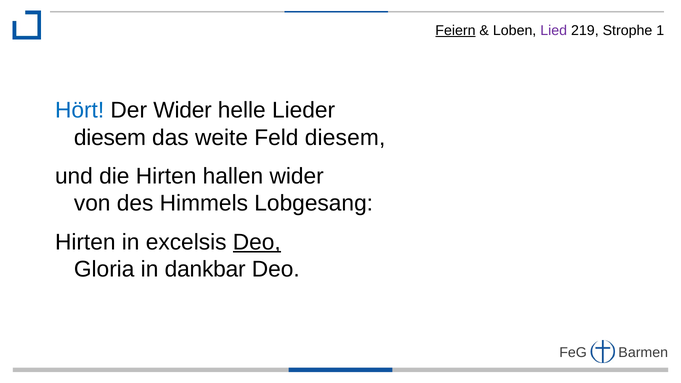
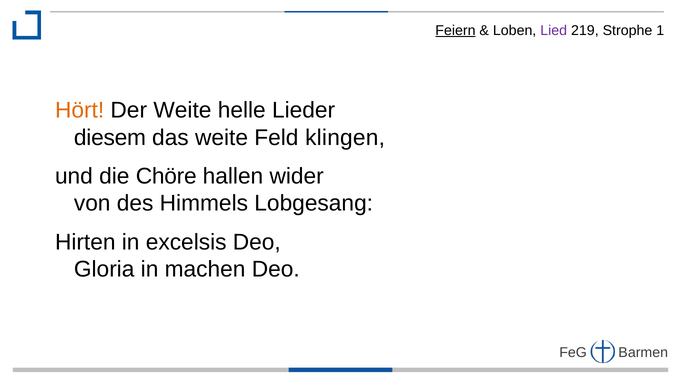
Hört colour: blue -> orange (80, 110)
Der Wider: Wider -> Weite (182, 110)
Feld diesem: diesem -> klingen (345, 138)
die Hirten: Hirten -> Chöre (166, 176)
Deo underline: present -> none (257, 242)
dankbar: dankbar -> machen (205, 269)
